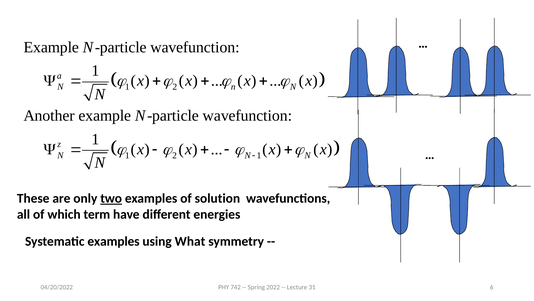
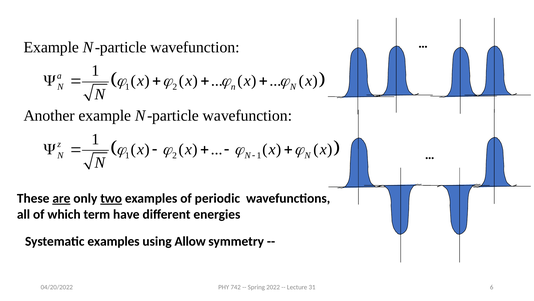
are underline: none -> present (61, 198)
solution: solution -> periodic (217, 198)
What: What -> Allow (190, 241)
